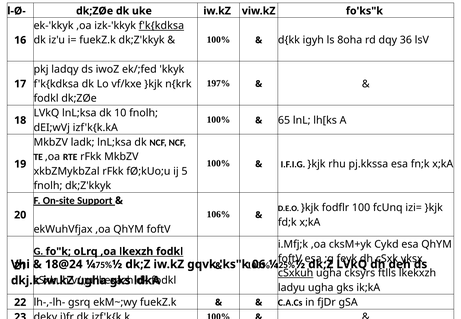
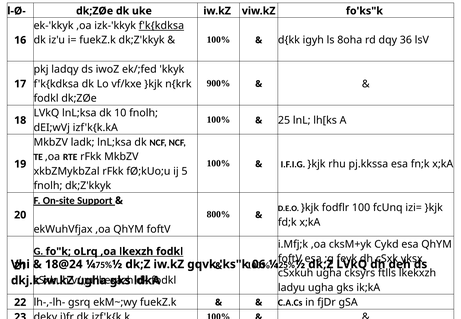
197%: 197% -> 900% (218, 83)
65: 65 -> 25 (284, 120)
106%: 106% -> 800% (218, 215)
cSxkuh underline: present -> none (296, 273)
